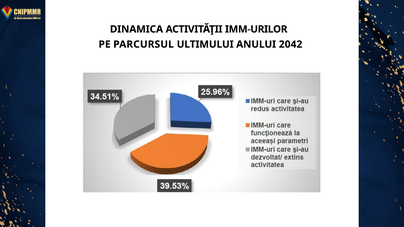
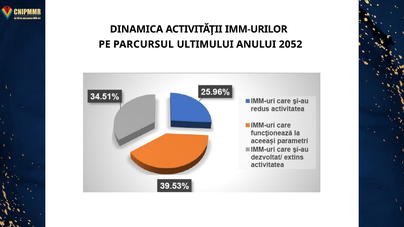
2042: 2042 -> 2052 (291, 44)
